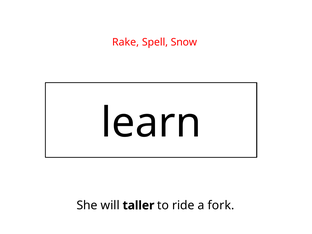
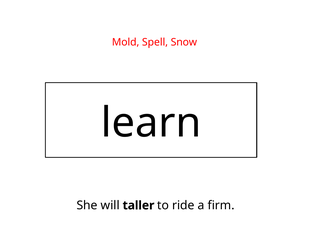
Rake: Rake -> Mold (126, 42)
fork: fork -> firm (221, 205)
